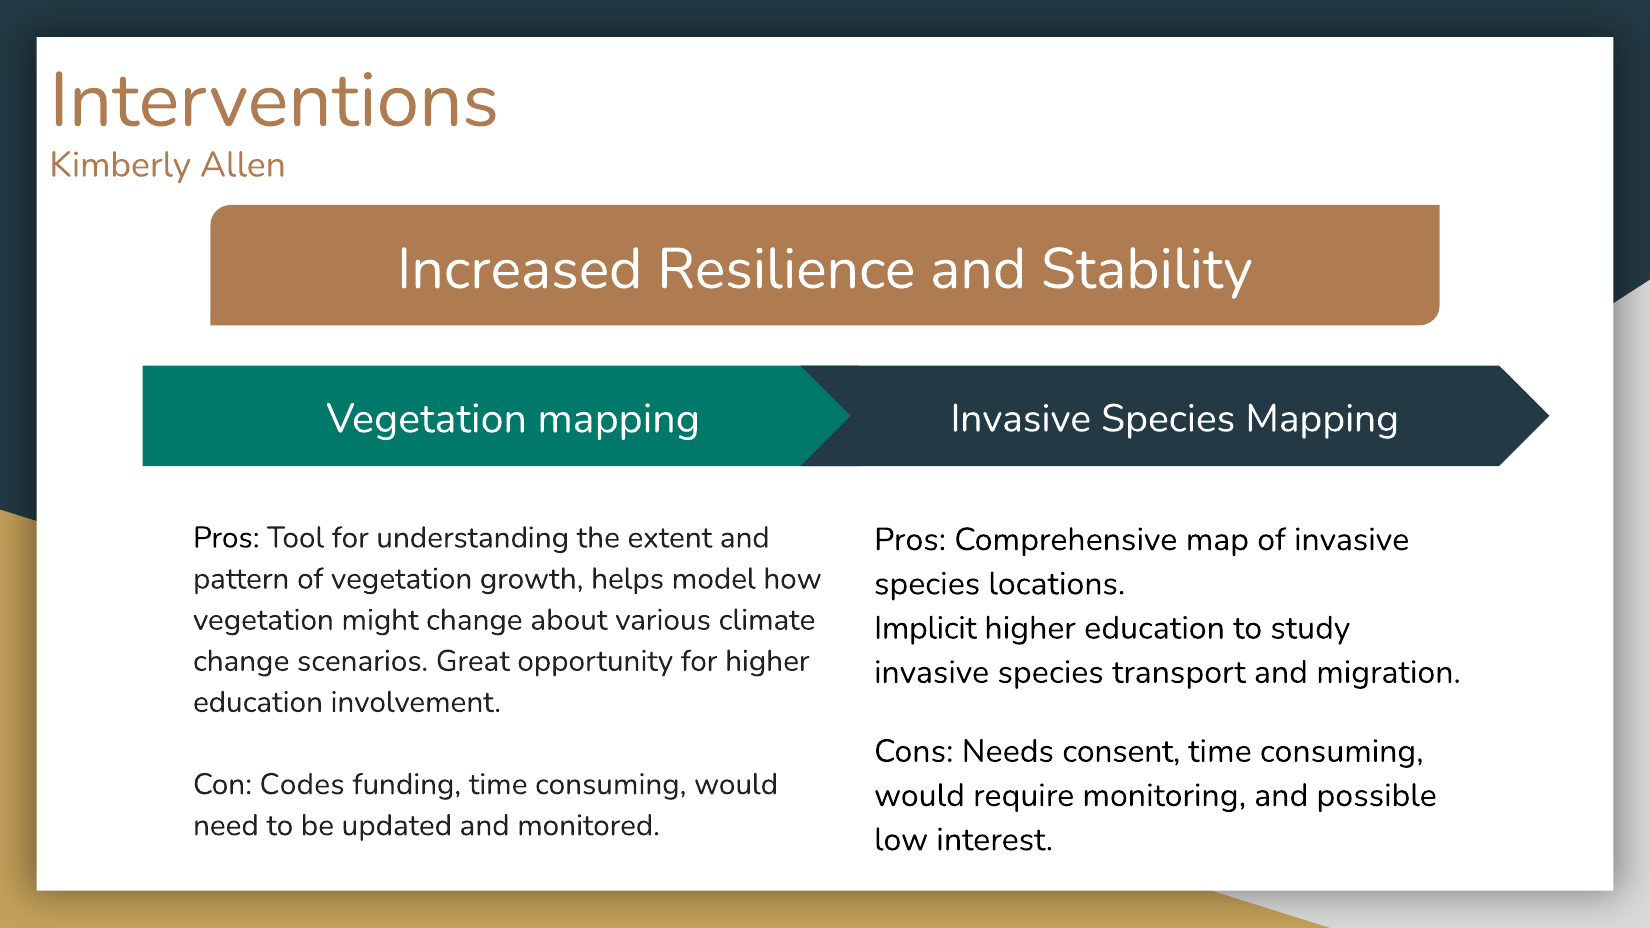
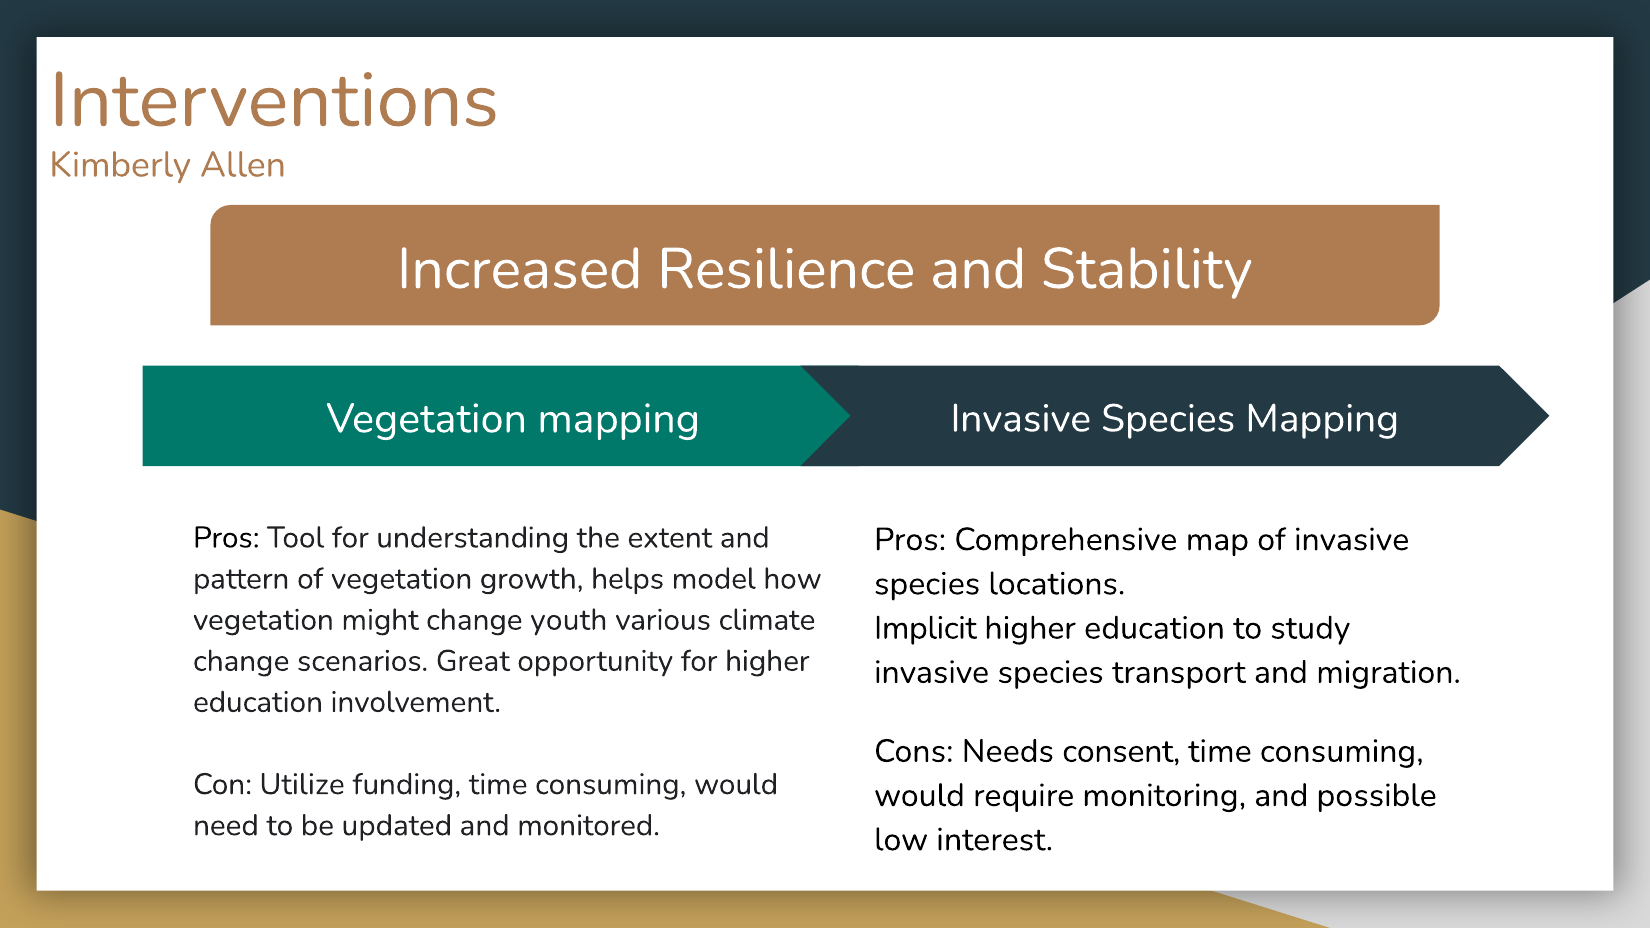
about: about -> youth (569, 620)
Codes: Codes -> Utilize (302, 784)
